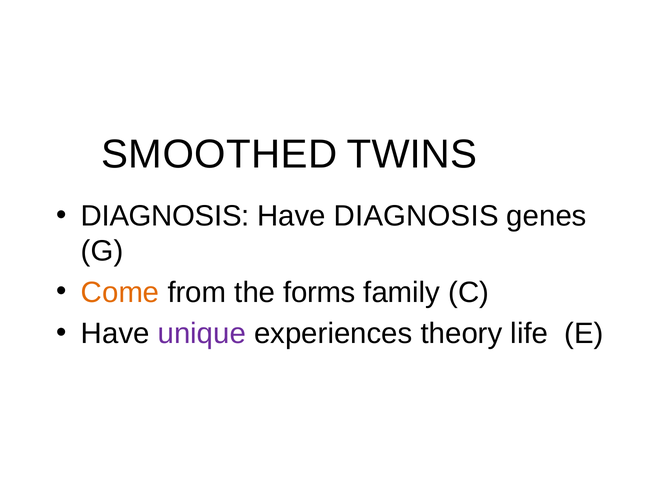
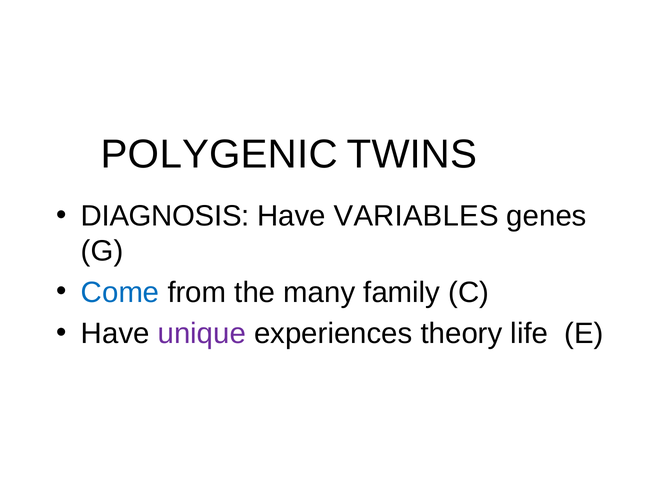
SMOOTHED: SMOOTHED -> POLYGENIC (219, 154)
Have DIAGNOSIS: DIAGNOSIS -> VARIABLES (416, 216)
Come colour: orange -> blue (120, 292)
forms: forms -> many (319, 292)
